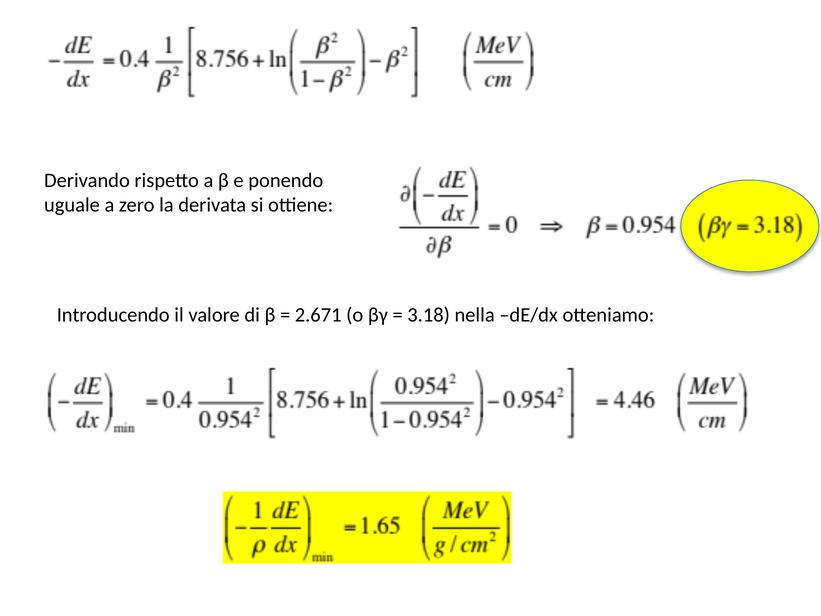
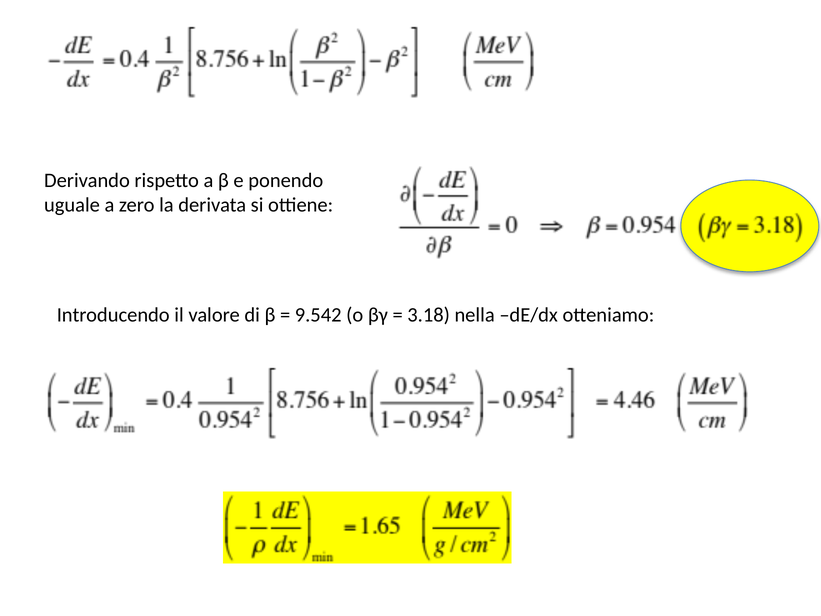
2.671: 2.671 -> 9.542 (318, 315)
